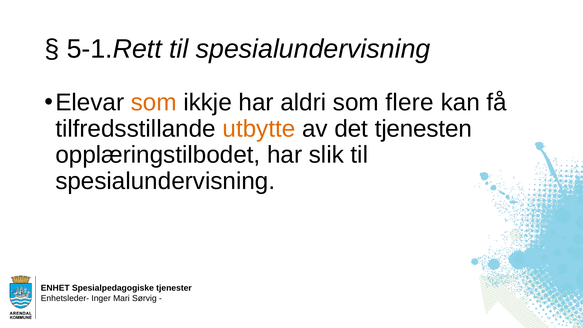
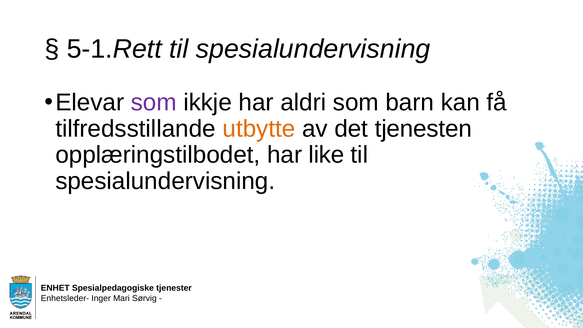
som colour: orange -> purple (154, 102)
flere: flere -> barn (410, 102)
slik: slik -> like (326, 155)
